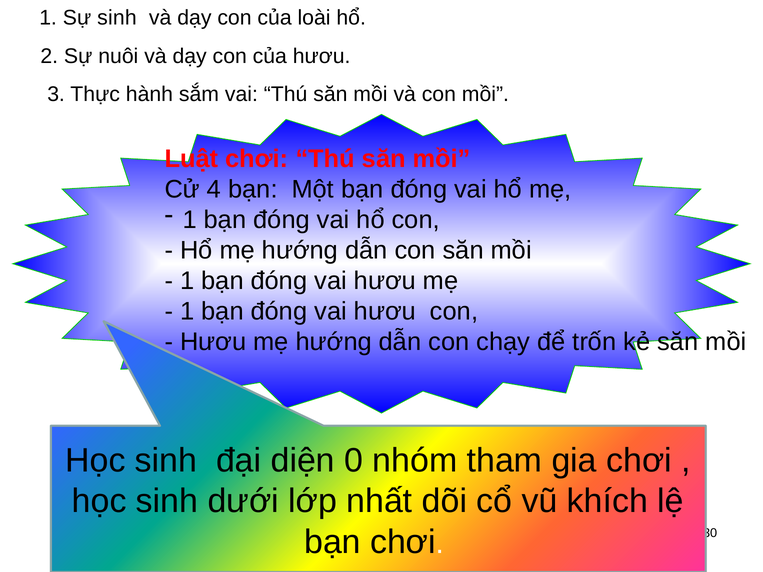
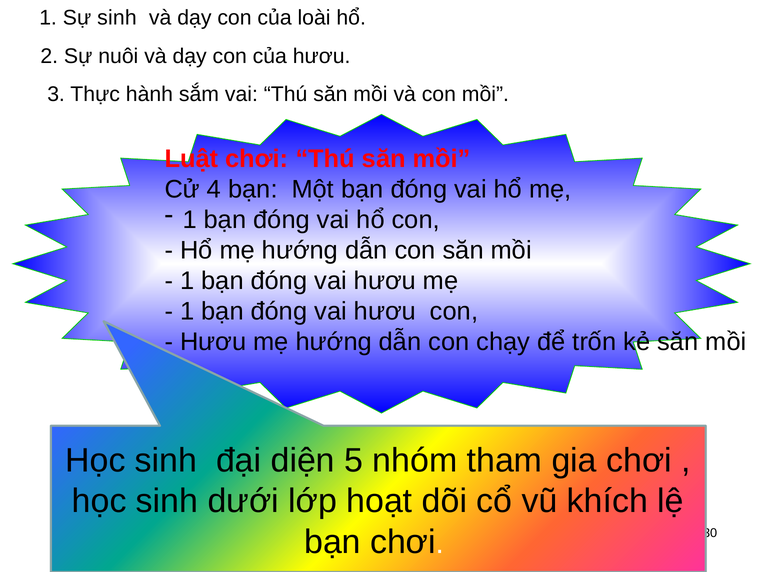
0: 0 -> 5 (354, 461)
nhất: nhất -> hoạt (379, 501)
